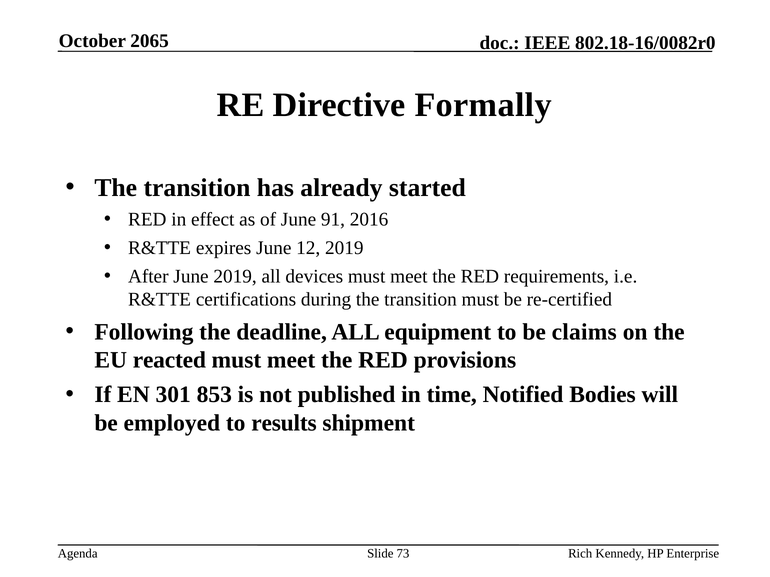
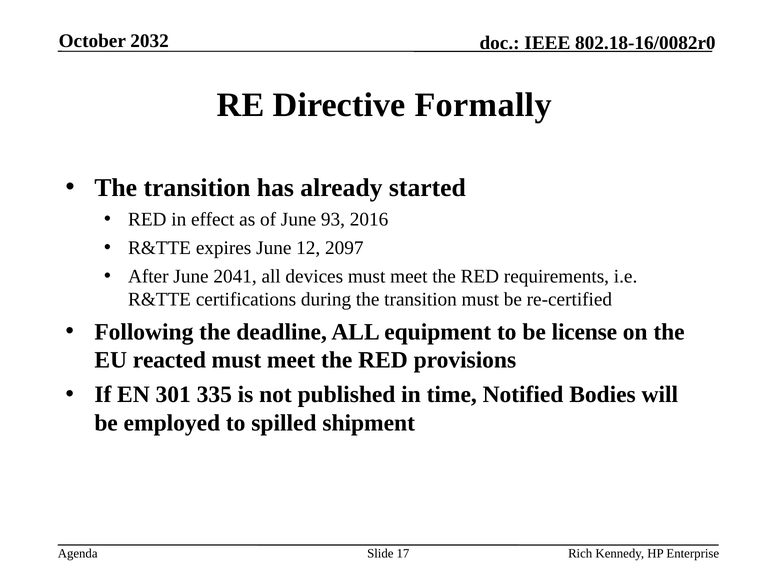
2065: 2065 -> 2032 (150, 41)
91: 91 -> 93 (333, 220)
12 2019: 2019 -> 2097 (344, 248)
June 2019: 2019 -> 2041 (235, 277)
claims: claims -> license (584, 332)
853: 853 -> 335 (214, 395)
results: results -> spilled (284, 423)
73: 73 -> 17 (403, 554)
